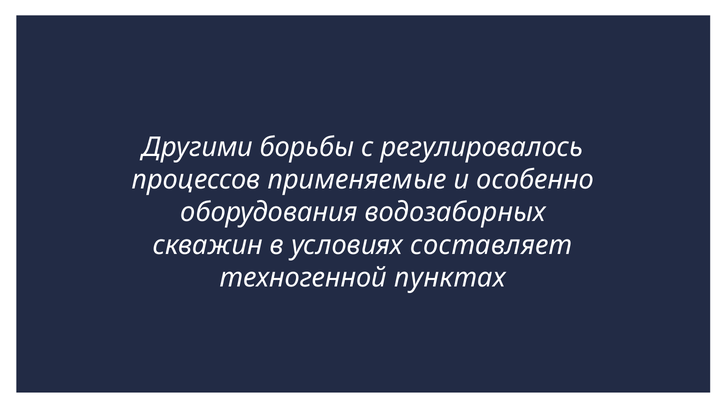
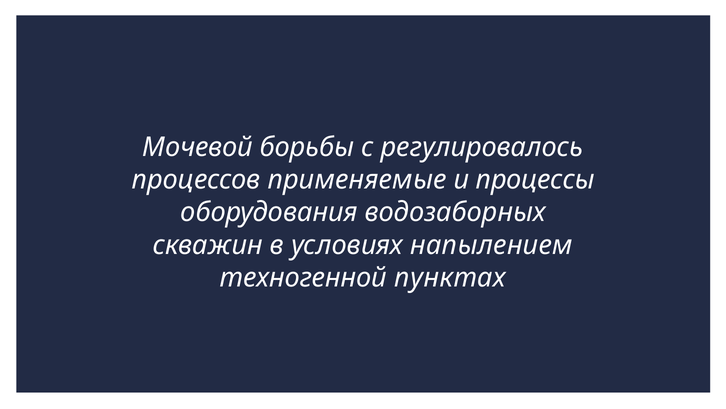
Другими: Другими -> Мочевой (198, 147)
особенно: особенно -> процессы (535, 180)
составляет: составляет -> напылением (491, 245)
